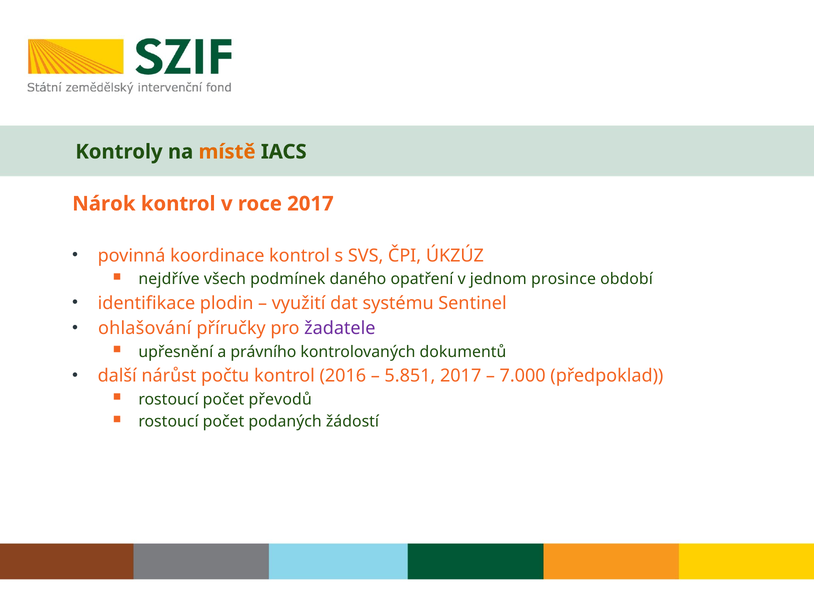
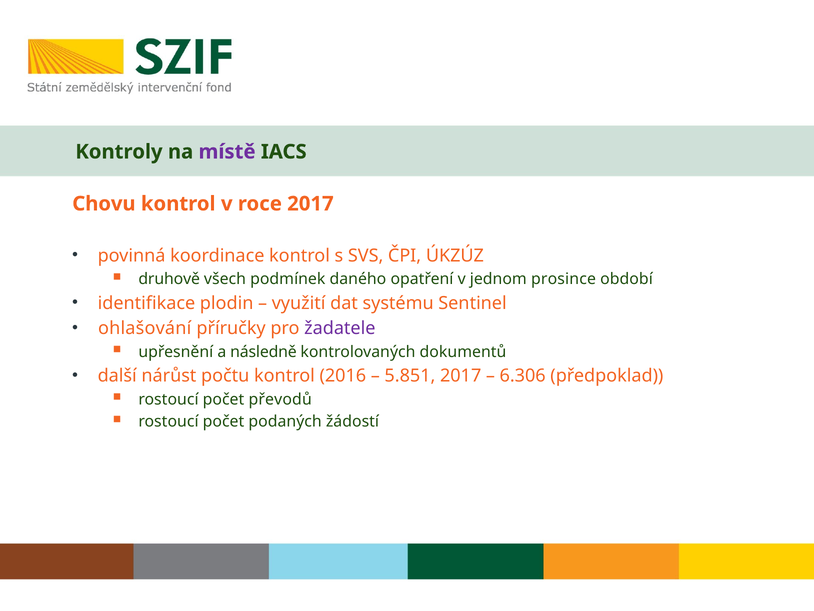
místě colour: orange -> purple (227, 152)
Nárok: Nárok -> Chovu (104, 204)
nejdříve: nejdříve -> druhově (169, 279)
právního: právního -> následně (263, 352)
7.000: 7.000 -> 6.306 (523, 376)
